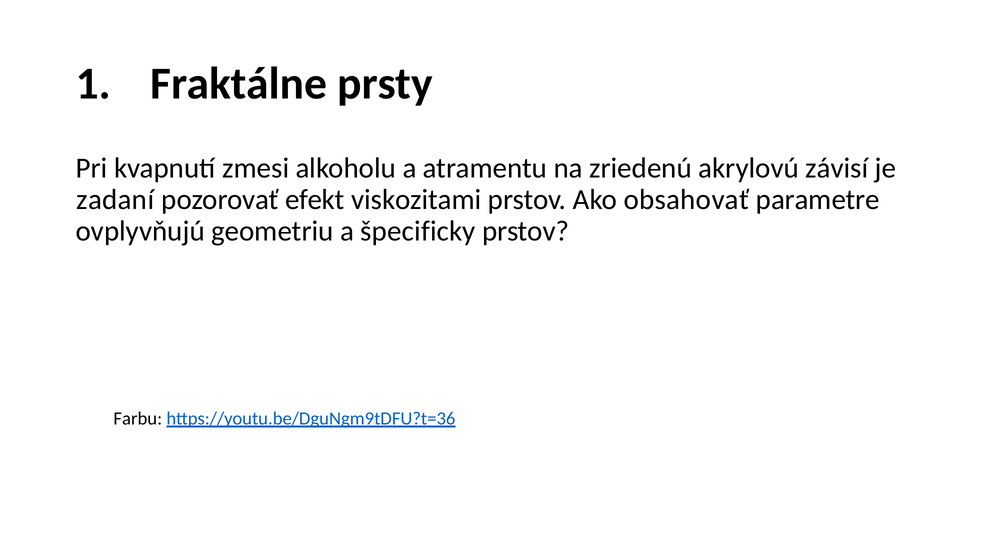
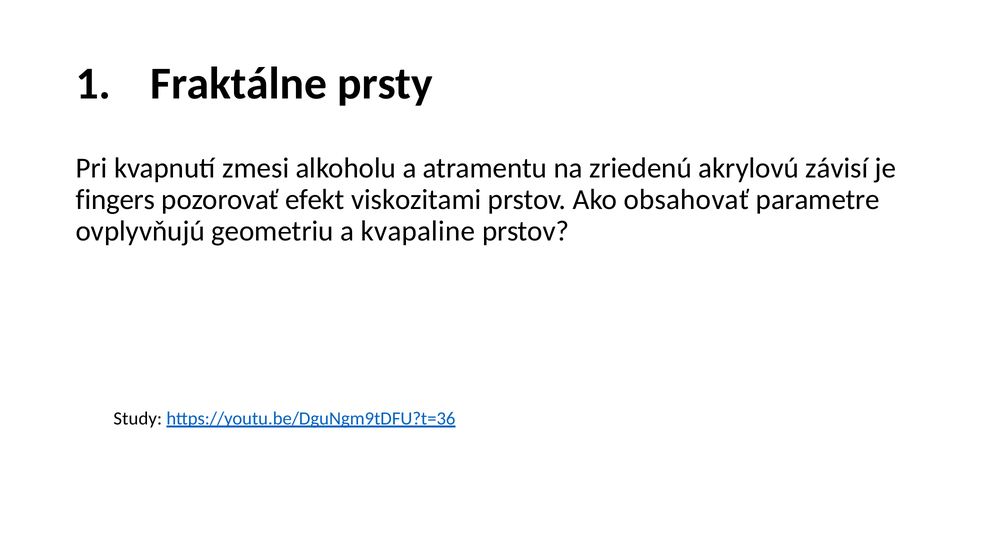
zadaní: zadaní -> fingers (115, 200)
špecificky: špecificky -> kvapaline (418, 231)
Farbu: Farbu -> Study (138, 418)
